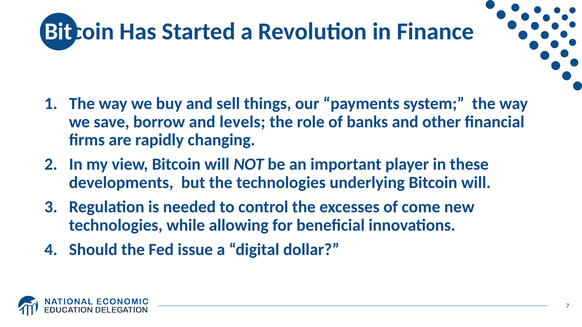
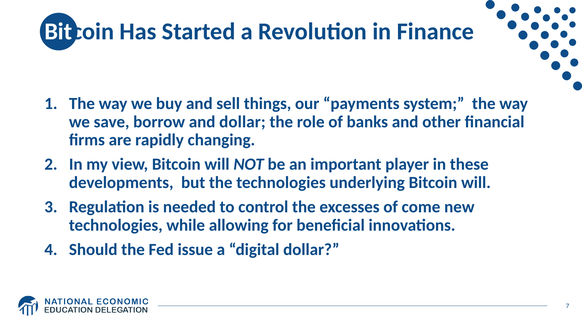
and levels: levels -> dollar (242, 122)
